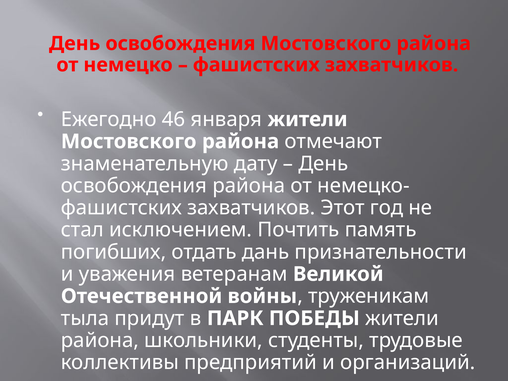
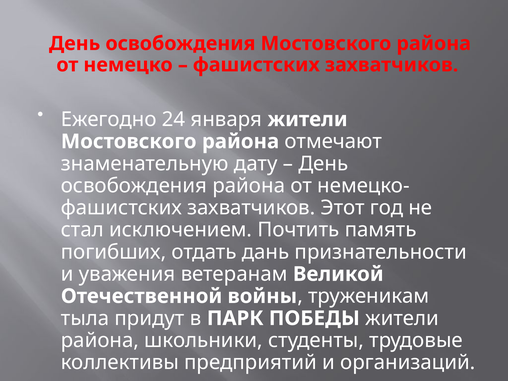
46: 46 -> 24 (174, 119)
